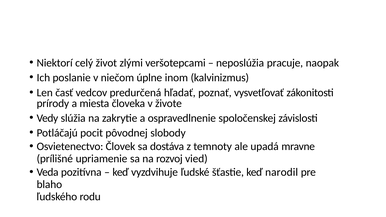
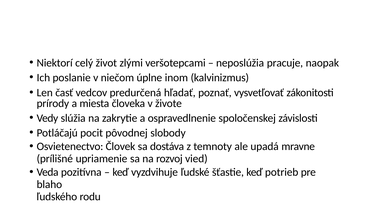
narodil: narodil -> potrieb (282, 172)
